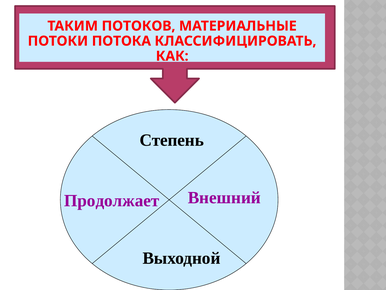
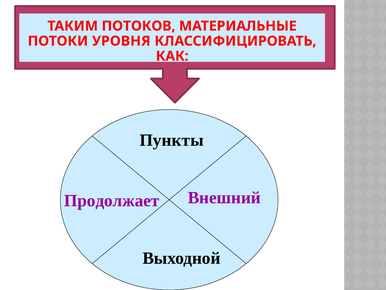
ПОТОКА: ПОТОКА -> УРОВНЯ (121, 41)
Степень: Степень -> Пункты (172, 140)
